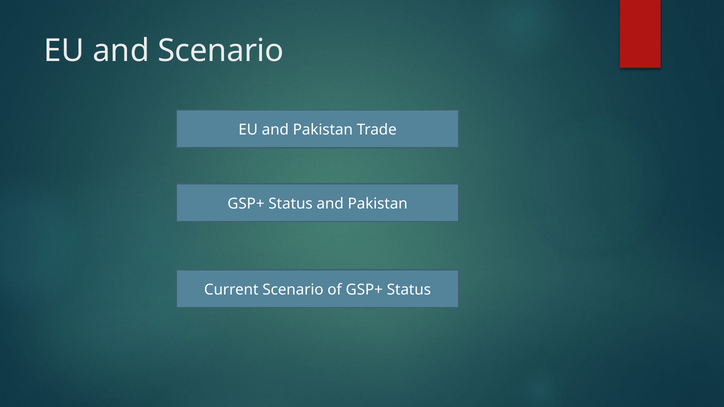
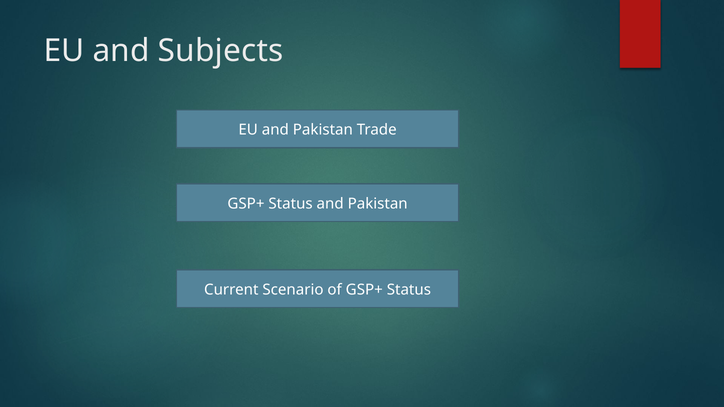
and Scenario: Scenario -> Subjects (221, 51)
